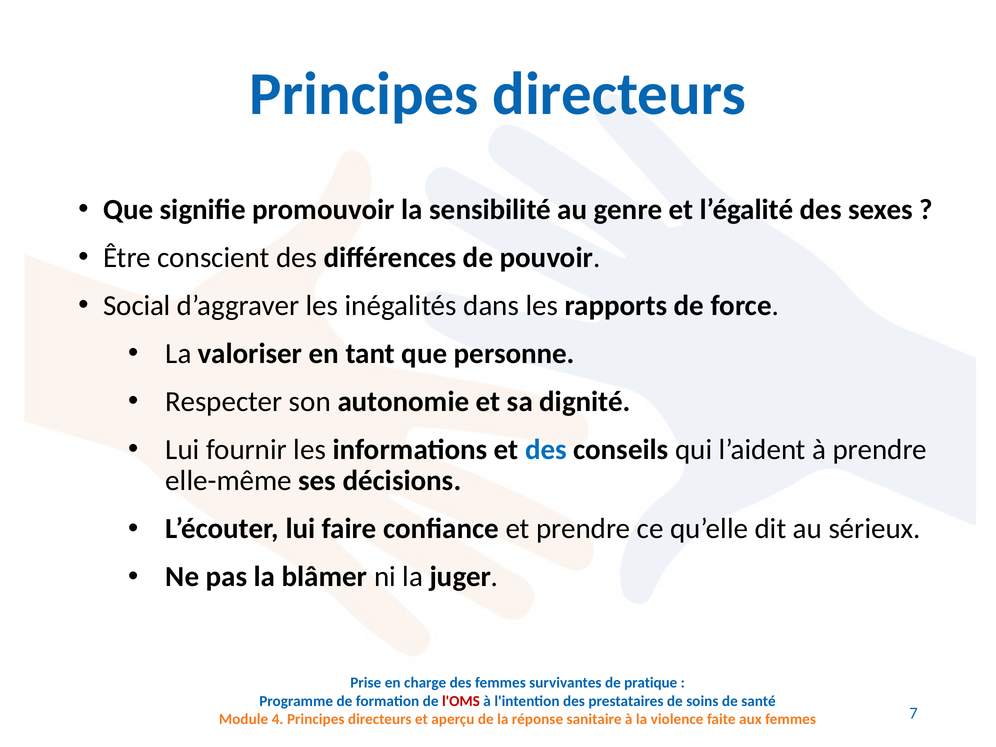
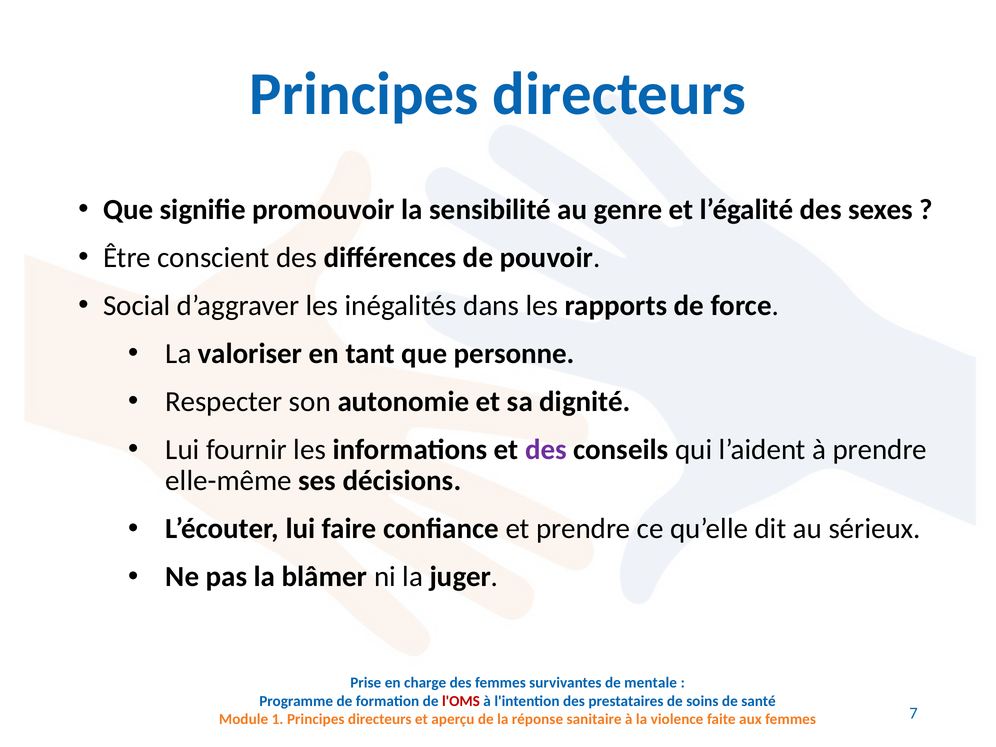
des colour: blue -> purple (546, 449)
pratique: pratique -> mentale (651, 683)
4: 4 -> 1 (278, 719)
